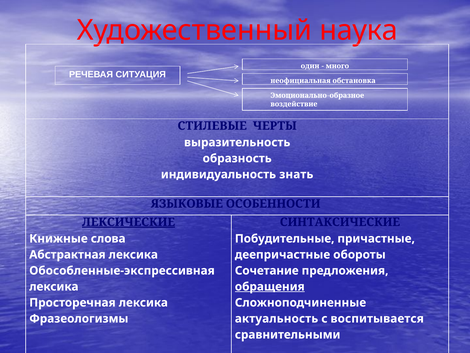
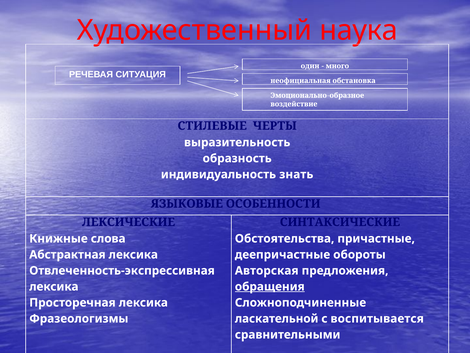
ЛЕКСИЧЕСКИЕ underline: present -> none (128, 222)
Побудительные: Побудительные -> Обстоятельства (285, 238)
Обособленные-экспрессивная: Обособленные-экспрессивная -> Отвлеченность-экспрессивная (122, 270)
Сочетание: Сочетание -> Авторская (267, 270)
актуальность: актуальность -> ласкательной (277, 318)
